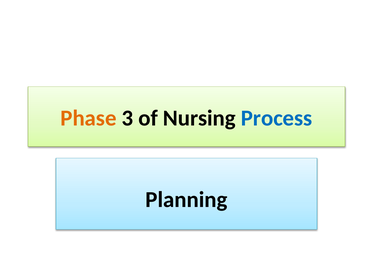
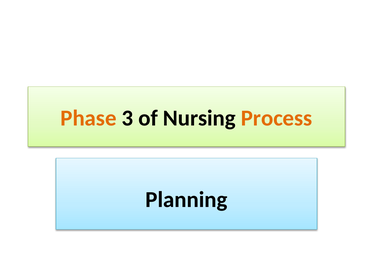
Process colour: blue -> orange (277, 118)
